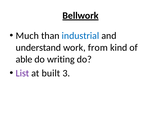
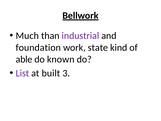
industrial colour: blue -> purple (80, 36)
understand: understand -> foundation (38, 47)
from: from -> state (98, 47)
writing: writing -> known (61, 59)
